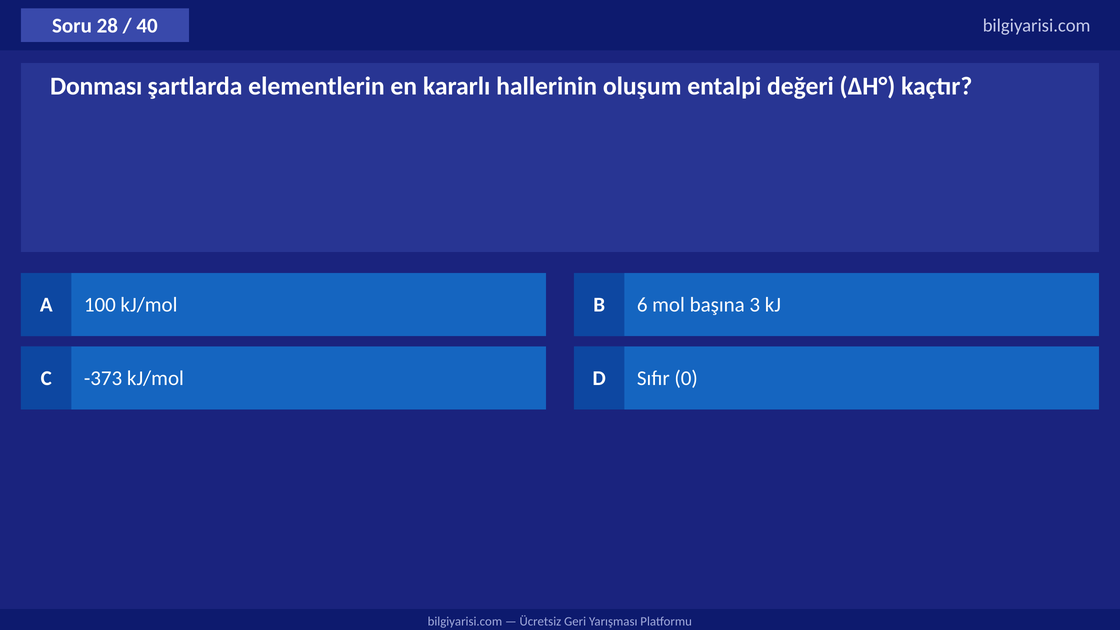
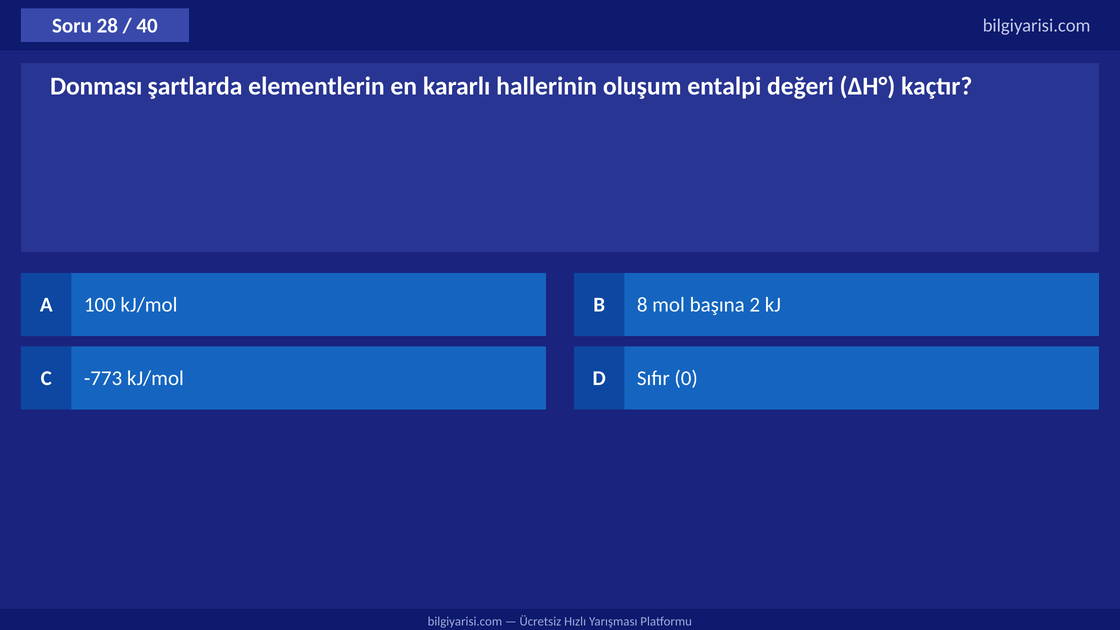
6: 6 -> 8 (642, 305)
3: 3 -> 2 (755, 305)
-373: -373 -> -773 (103, 378)
Geri: Geri -> Hızlı (575, 621)
